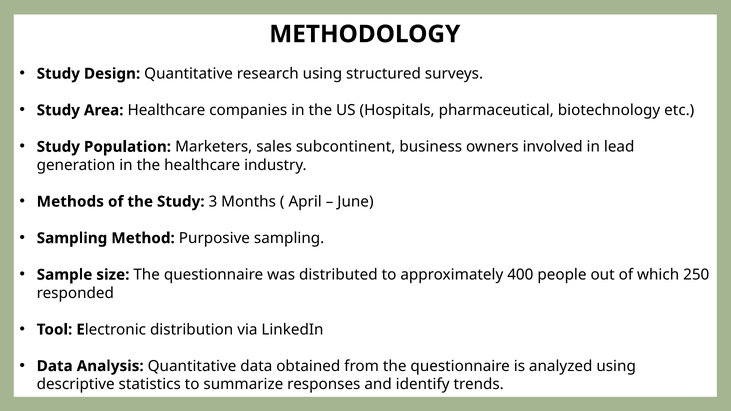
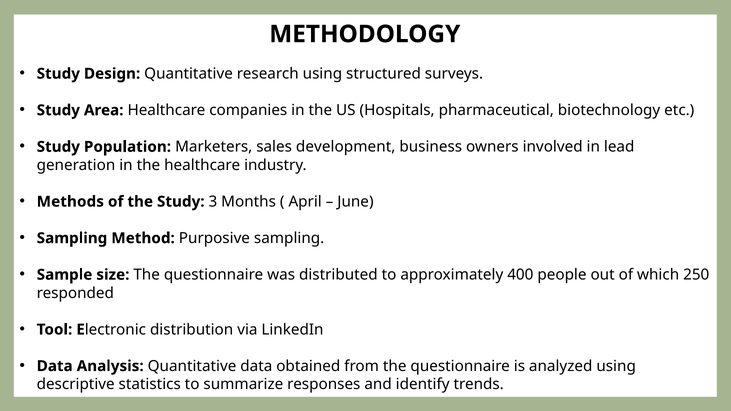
subcontinent: subcontinent -> development (346, 147)
